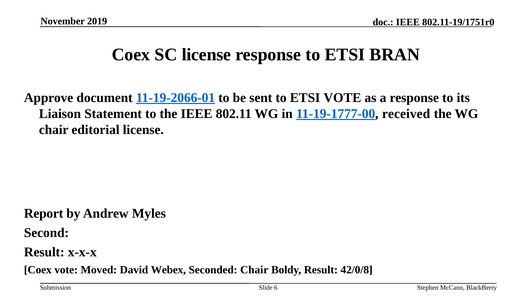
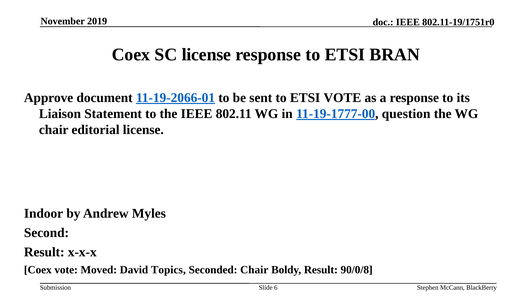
received: received -> question (406, 113)
Report: Report -> Indoor (44, 213)
Webex: Webex -> Topics (168, 269)
42/0/8: 42/0/8 -> 90/0/8 (357, 269)
